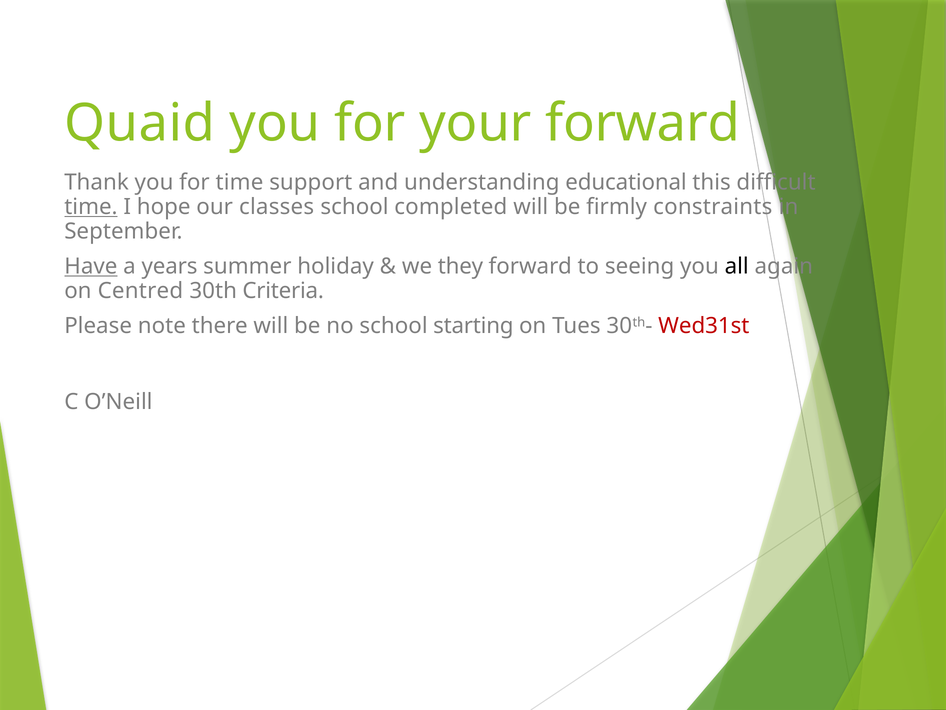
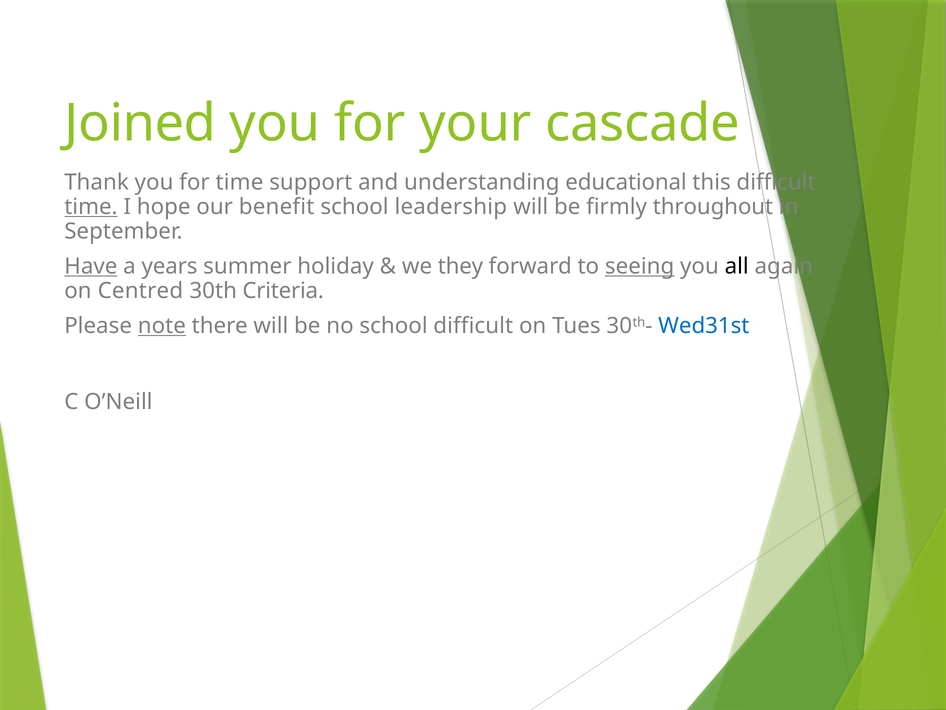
Quaid: Quaid -> Joined (140, 123)
your forward: forward -> cascade (643, 123)
classes: classes -> benefit (277, 207)
completed: completed -> leadership (451, 207)
constraints: constraints -> throughout (713, 207)
seeing underline: none -> present (640, 266)
note underline: none -> present (162, 326)
school starting: starting -> difficult (473, 326)
Wed31st colour: red -> blue (704, 326)
